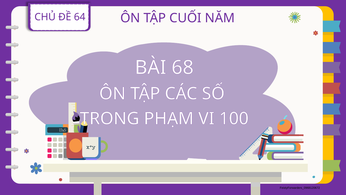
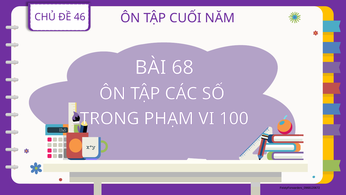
64: 64 -> 46 (80, 17)
